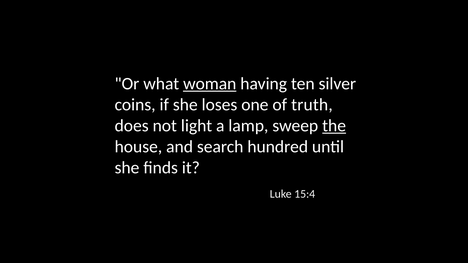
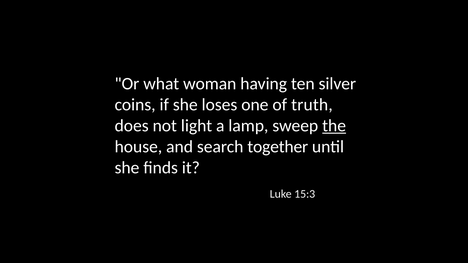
woman underline: present -> none (210, 84)
hundred: hundred -> together (278, 147)
15:4: 15:4 -> 15:3 (305, 194)
